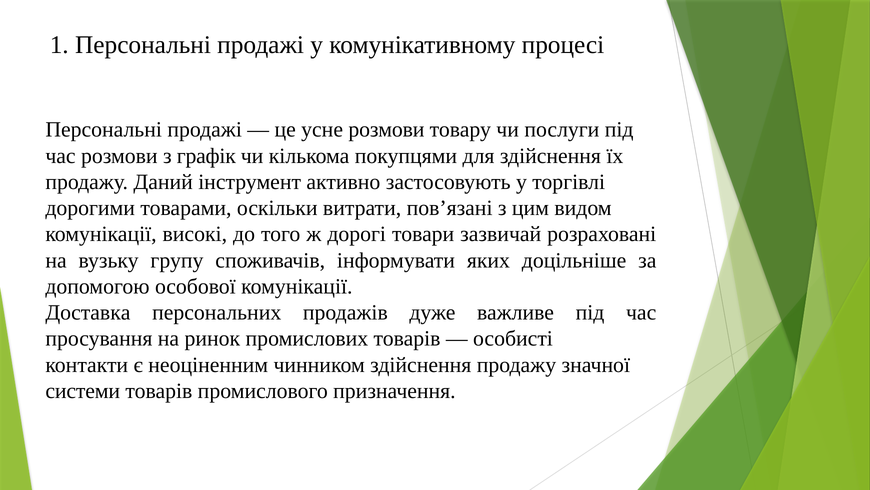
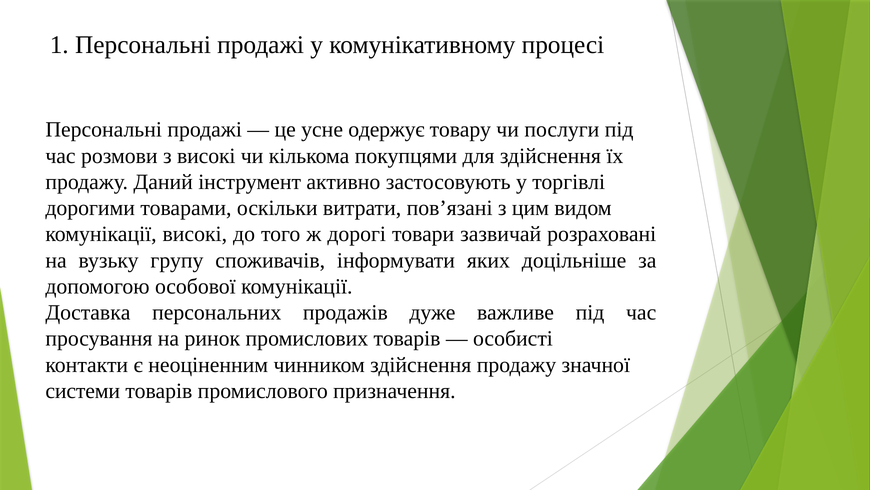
усне розмови: розмови -> одержує (386, 130)
з графік: графік -> високі (206, 156)
